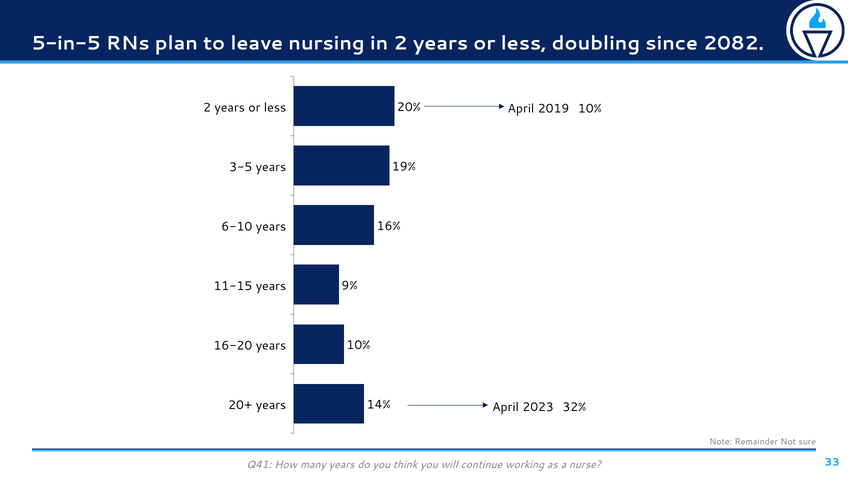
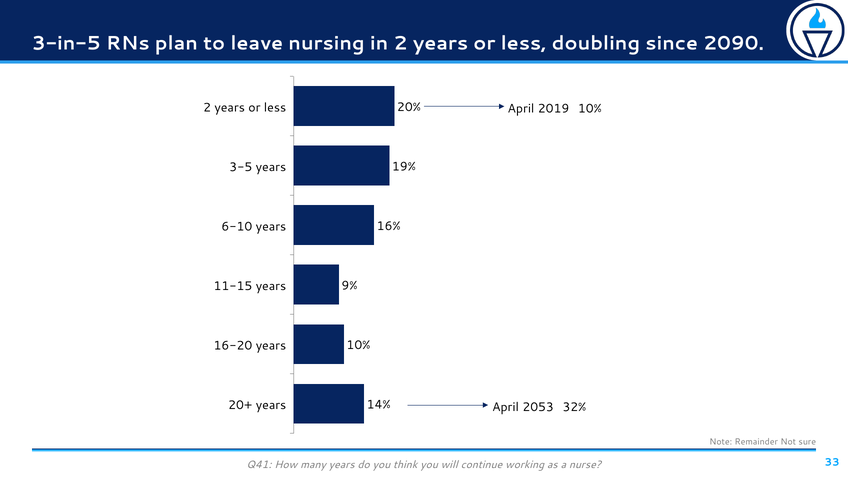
5-in-5: 5-in-5 -> 3-in-5 (66, 43)
2082: 2082 -> 2090 (734, 43)
2023: 2023 -> 2053 (538, 407)
